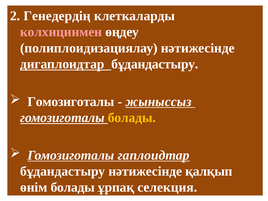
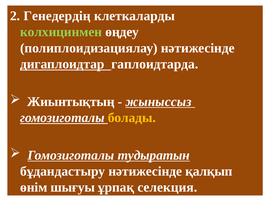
колхицинмен colour: pink -> light green (61, 32)
дигаплоидтар бұдандастыру: бұдандастыру -> гаплоидтарда (155, 64)
Гомозиготалы: Гомозиготалы -> Жиынтықтың (71, 102)
гаплоидтар: гаплоидтар -> тудыратын (154, 155)
өнім болады: болады -> шығуы (73, 187)
